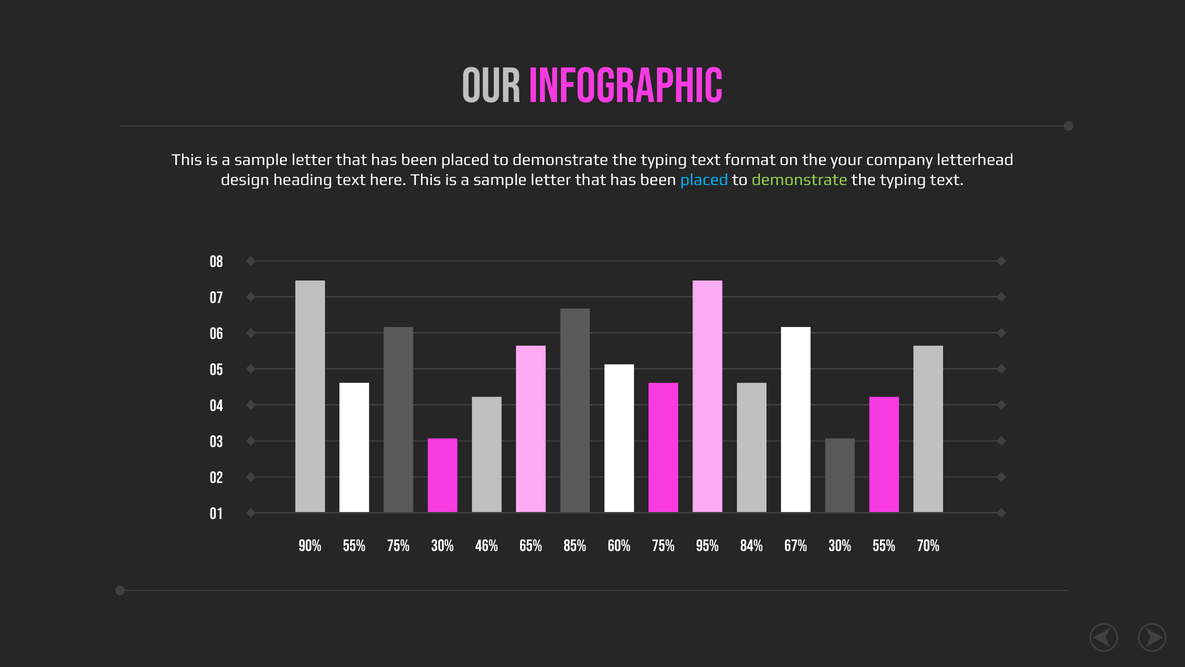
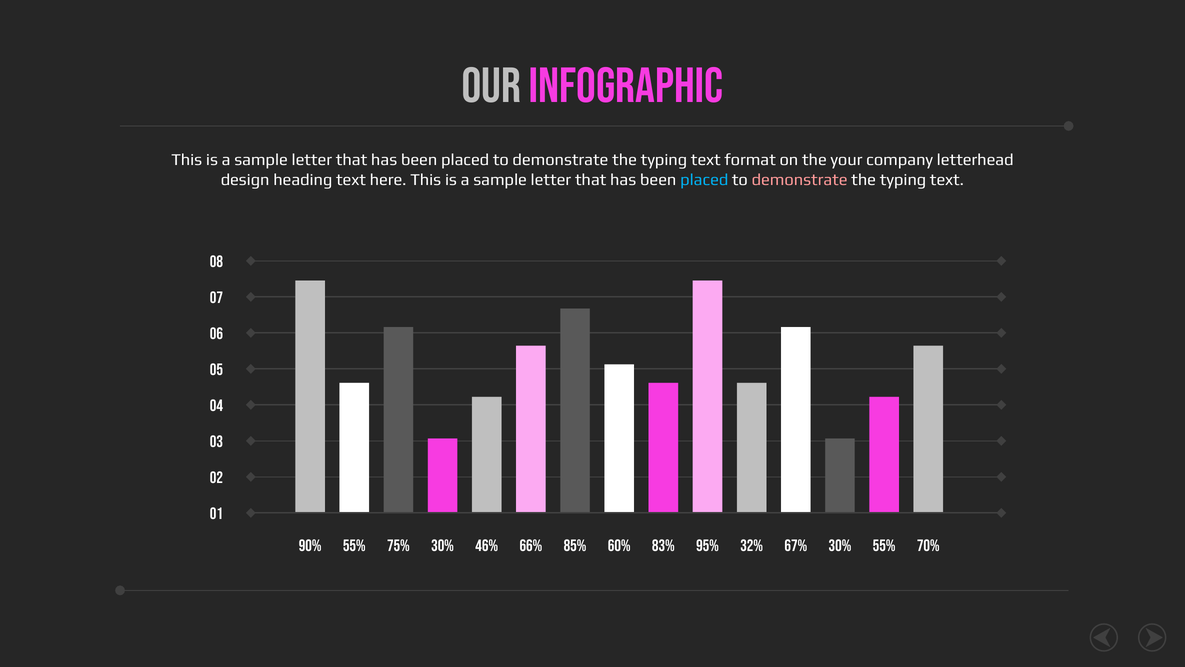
demonstrate colour: light green -> pink (800, 180)
65%: 65% -> 66% (531, 545)
60% 75%: 75% -> 83% (663, 545)
84%: 84% -> 32% (752, 545)
